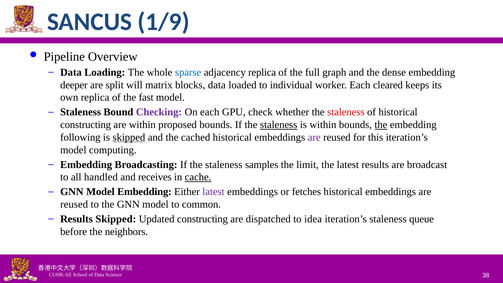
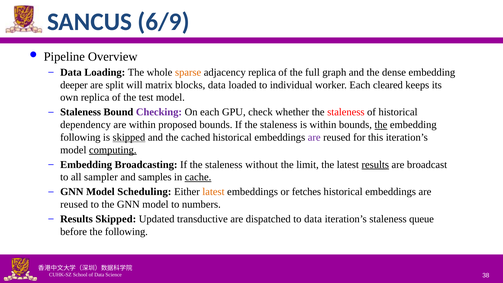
1/9: 1/9 -> 6/9 (164, 22)
sparse colour: blue -> orange (188, 72)
fast: fast -> test (146, 97)
constructing: constructing -> dependency (86, 125)
staleness underline: present -> none (279, 125)
computing underline: none -> present (113, 150)
samples: samples -> without (262, 165)
results underline: none -> present (375, 165)
handled: handled -> sampler (101, 177)
receives: receives -> samples (155, 177)
Model Embedding: Embedding -> Scheduling (144, 192)
latest colour: purple -> orange (213, 192)
common: common -> numbers (201, 204)
Updated constructing: constructing -> transductive (202, 219)
to idea: idea -> data (313, 219)
the neighbors: neighbors -> following (126, 232)
